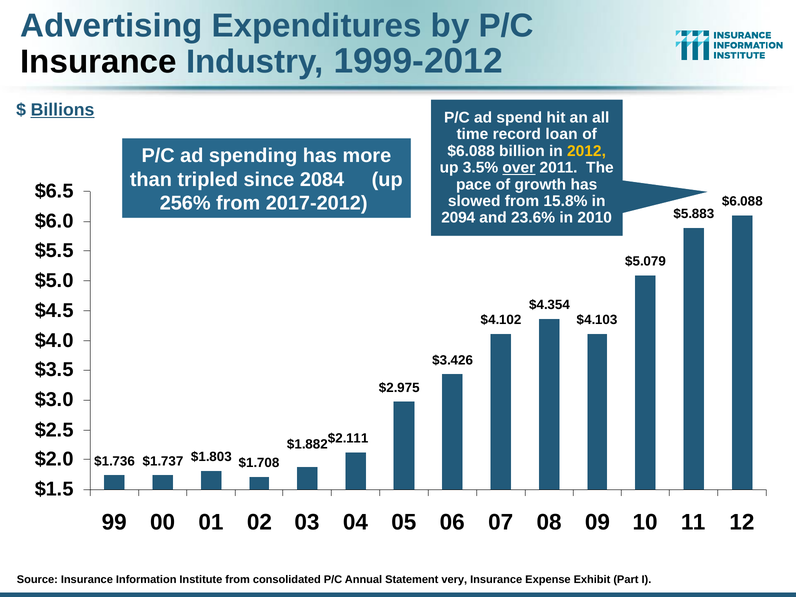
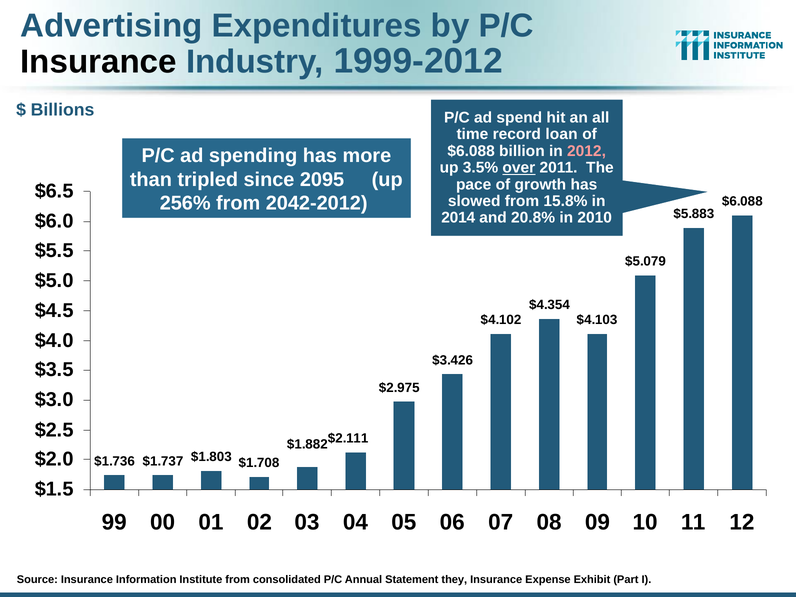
Billions underline: present -> none (63, 110)
2012 colour: yellow -> pink (586, 151)
2084: 2084 -> 2095 (322, 179)
2017-2012: 2017-2012 -> 2042-2012 (317, 203)
2094: 2094 -> 2014 (458, 218)
23.6%: 23.6% -> 20.8% (533, 218)
very: very -> they (454, 579)
